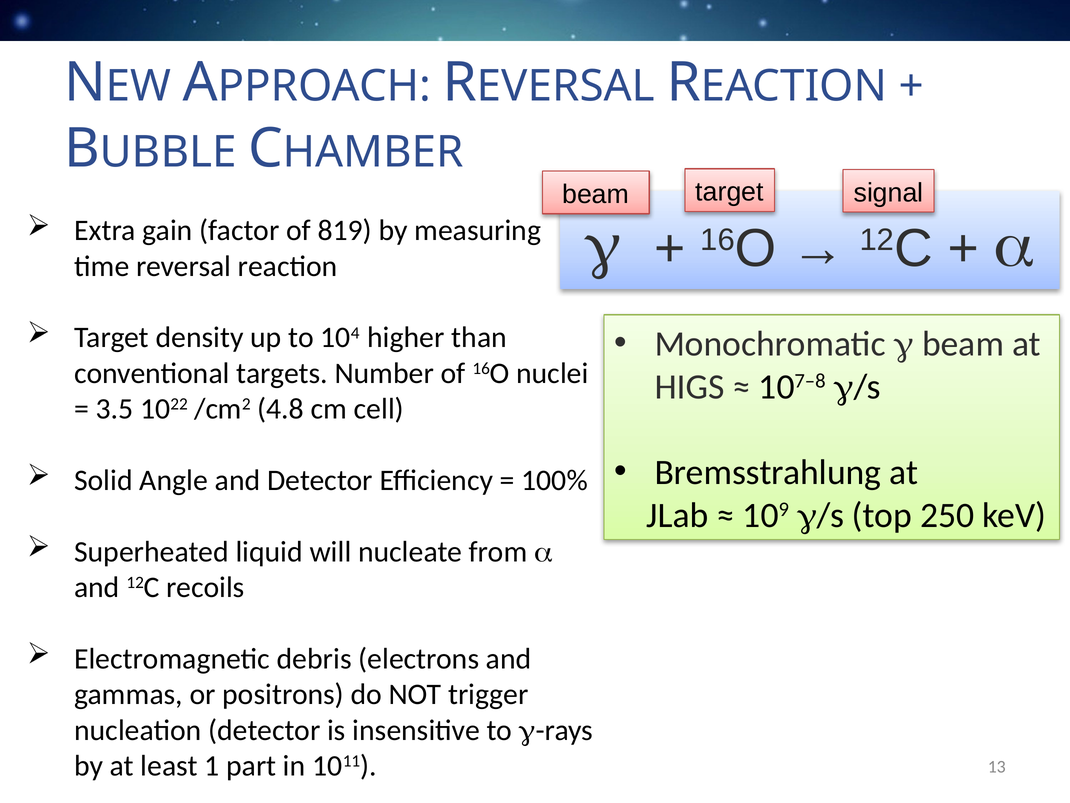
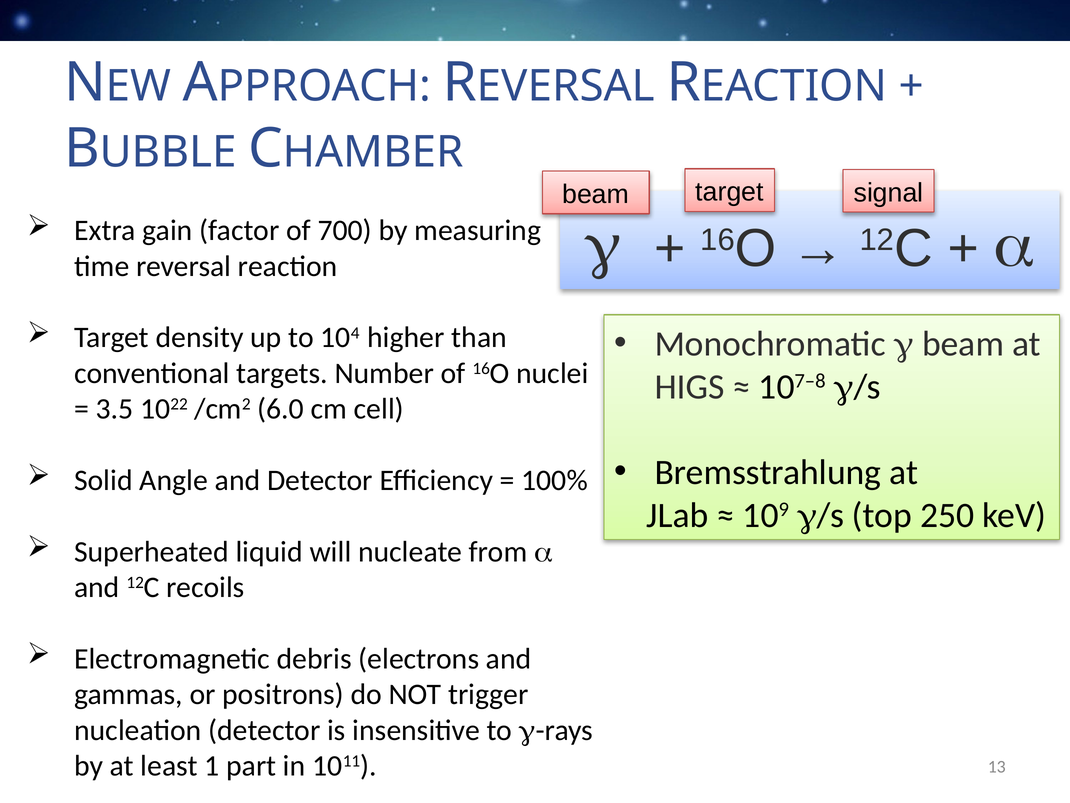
819: 819 -> 700 (345, 230)
4.8: 4.8 -> 6.0 (281, 409)
